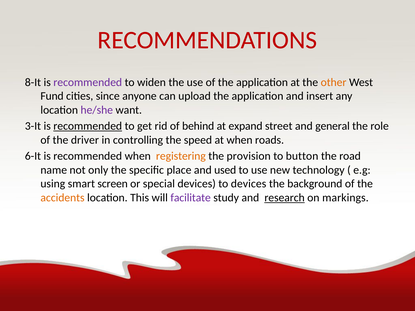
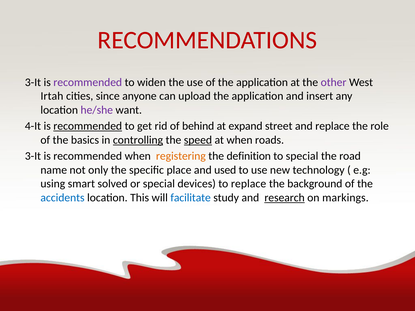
8-It: 8-It -> 3-It (33, 82)
other colour: orange -> purple (334, 82)
Fund: Fund -> Irtah (52, 96)
3-It: 3-It -> 4-It (33, 126)
and general: general -> replace (332, 126)
driver: driver -> basics (85, 140)
controlling underline: none -> present (138, 140)
speed underline: none -> present (198, 140)
6-It: 6-It -> 3-It (33, 156)
provision: provision -> definition (249, 156)
to button: button -> special (302, 156)
screen: screen -> solved (113, 184)
to devices: devices -> replace (249, 184)
accidents colour: orange -> blue (63, 198)
facilitate colour: purple -> blue (191, 198)
